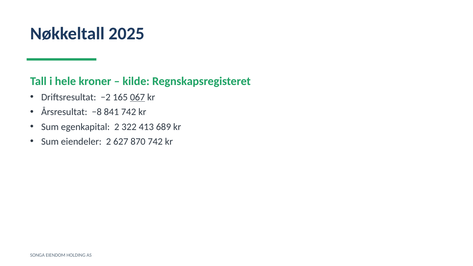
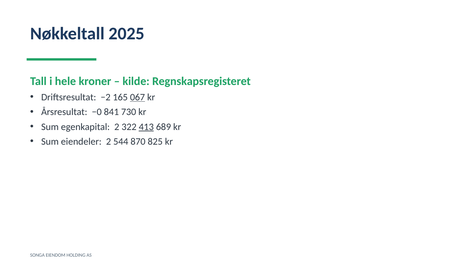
−8: −8 -> −0 (97, 112)
841 742: 742 -> 730 (129, 112)
413 underline: none -> present (146, 127)
627: 627 -> 544 (121, 142)
870 742: 742 -> 825 (155, 142)
